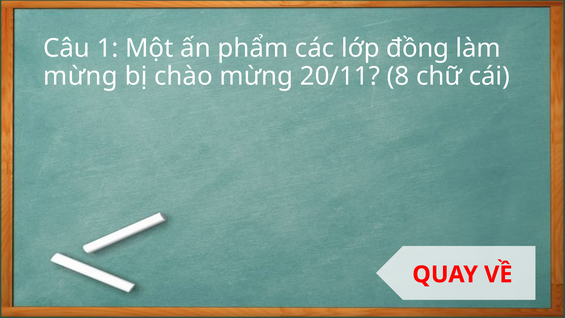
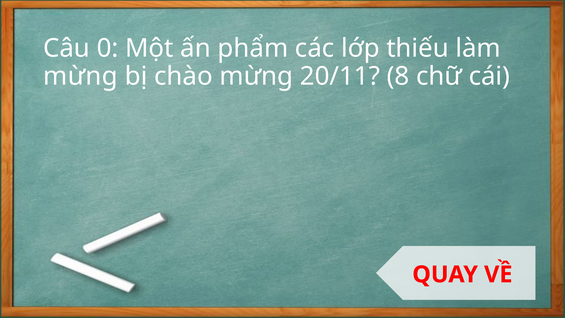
1: 1 -> 0 (108, 48)
đồng: đồng -> thiếu (418, 48)
